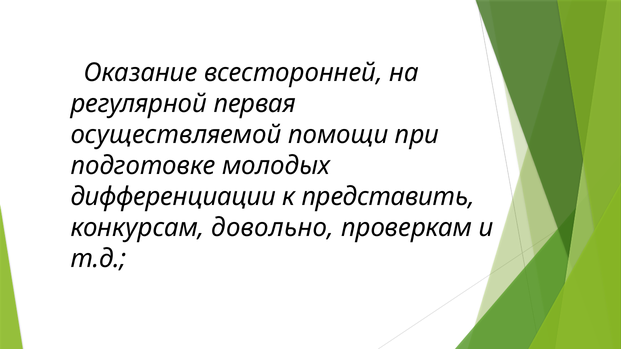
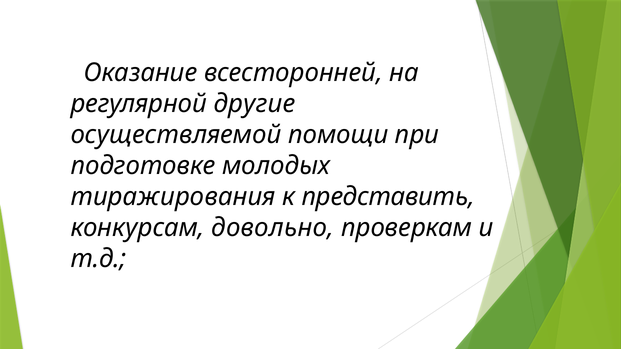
первая: первая -> другие (255, 104)
дифференциации: дифференциации -> тиражирования (173, 197)
